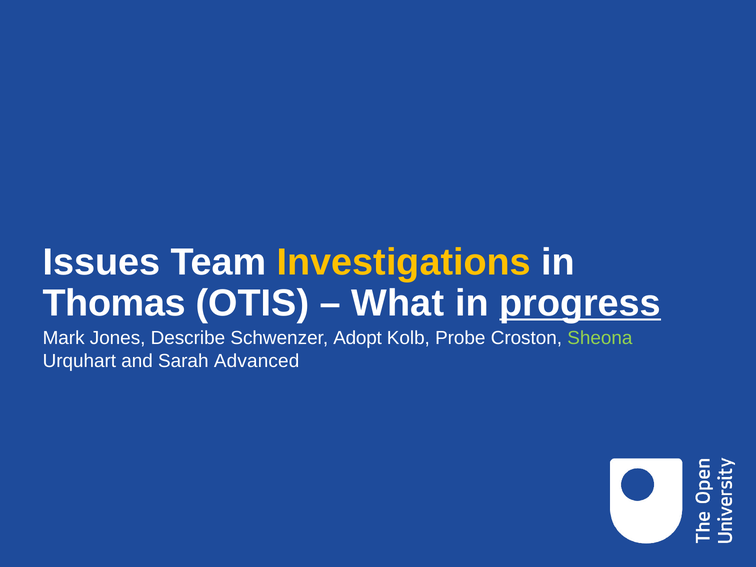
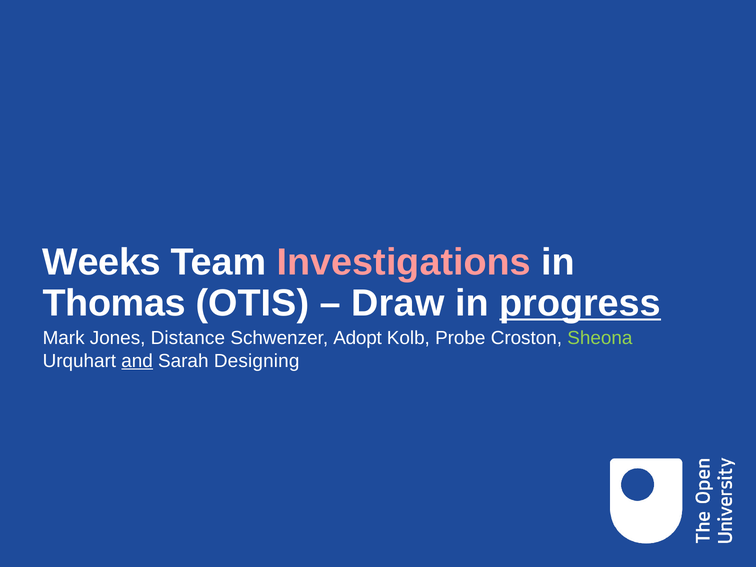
Issues: Issues -> Weeks (102, 262)
Investigations colour: yellow -> pink (404, 262)
What: What -> Draw (398, 303)
Describe: Describe -> Distance (188, 338)
and underline: none -> present (137, 361)
Advanced: Advanced -> Designing (257, 361)
